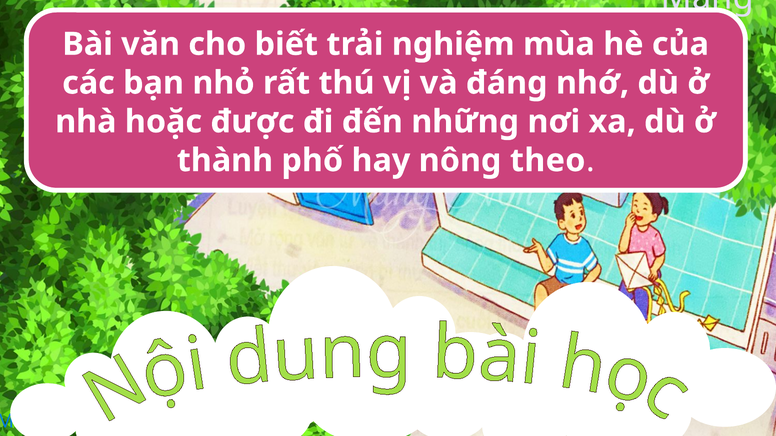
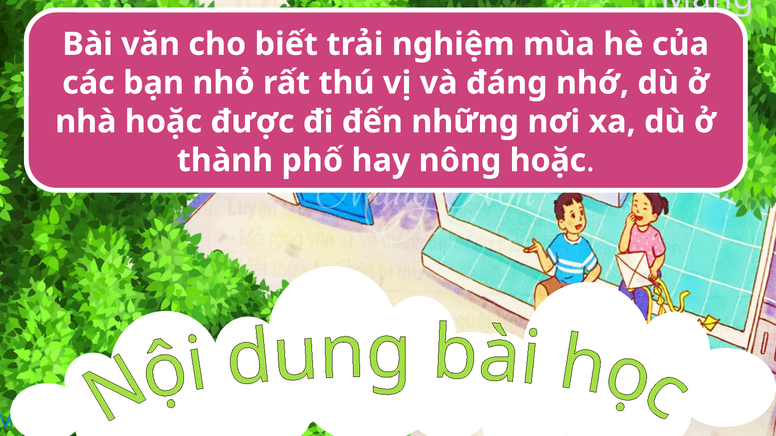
nông theo: theo -> hoặc (548, 161)
